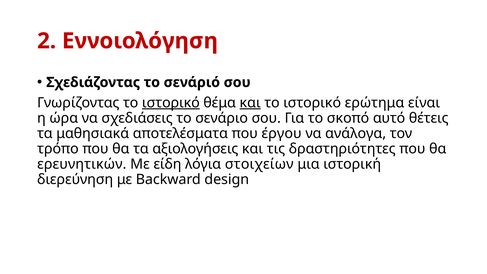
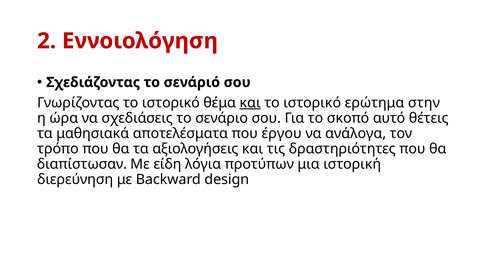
ιστορικό underline: present -> none (171, 103)
είναι: είναι -> στην (424, 103)
ερευνητικών: ερευνητικών -> διαπίστωσαν (82, 164)
στοιχείων: στοιχείων -> προτύπων (259, 164)
